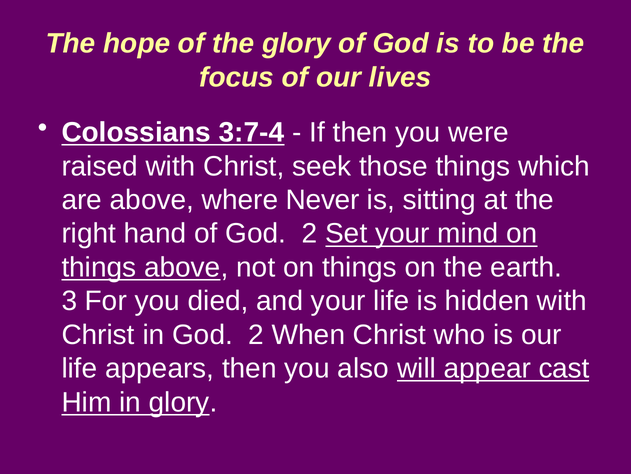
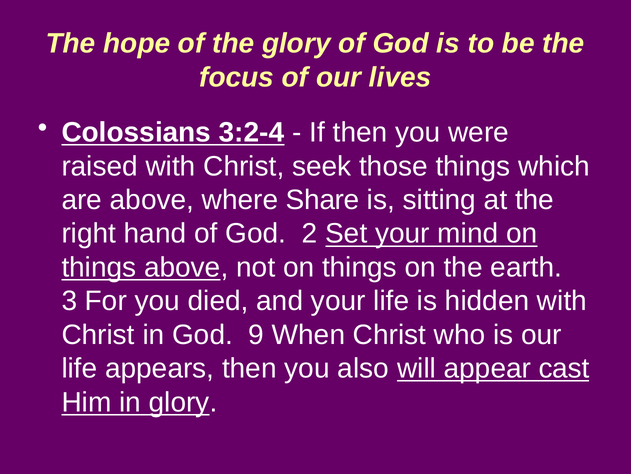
3:7-4: 3:7-4 -> 3:2-4 (252, 132)
Never: Never -> Share (323, 200)
in God 2: 2 -> 9 (256, 334)
